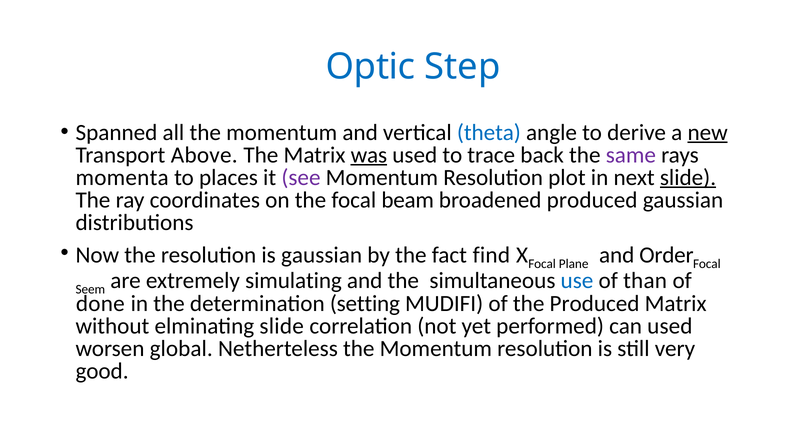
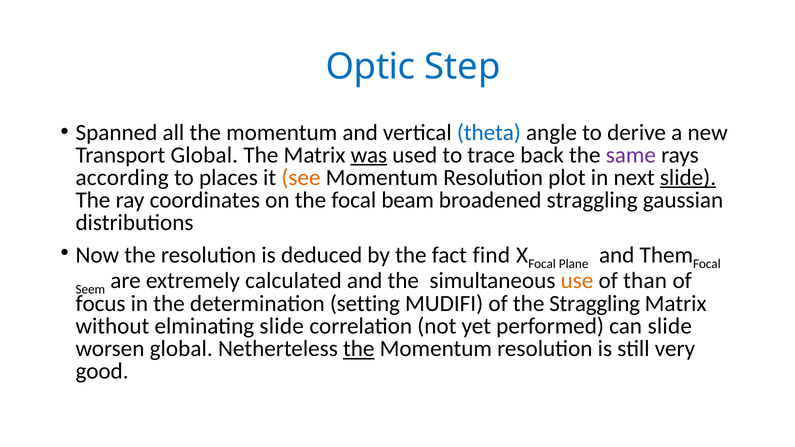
new underline: present -> none (708, 132)
Transport Above: Above -> Global (204, 155)
momenta: momenta -> according (122, 178)
see colour: purple -> orange (301, 178)
broadened produced: produced -> straggling (592, 200)
is gaussian: gaussian -> deduced (322, 255)
Order: Order -> Them (666, 255)
simulating: simulating -> calculated (293, 281)
use colour: blue -> orange (577, 281)
done: done -> focus (101, 304)
the Produced: Produced -> Straggling (595, 304)
can used: used -> slide (670, 326)
the underline: none -> present (359, 349)
